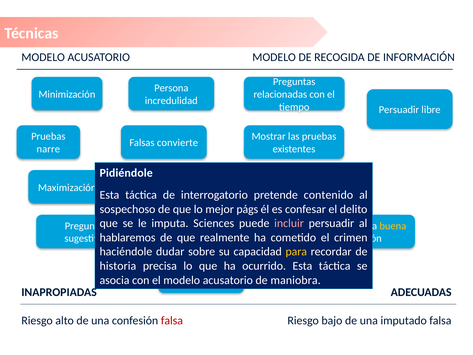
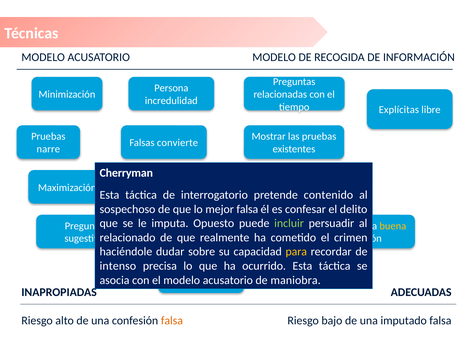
tiempo Persuadir: Persuadir -> Explícitas (399, 110)
Pidiéndole: Pidiéndole -> Cherryman (126, 173)
mejor págs: págs -> falsa (247, 209)
Sciences: Sciences -> Opuesto (214, 223)
incluir colour: pink -> light green (289, 223)
hablaremos: hablaremos -> relacionado (128, 237)
historia: historia -> intenso (118, 266)
falsa colour: red -> orange (172, 320)
